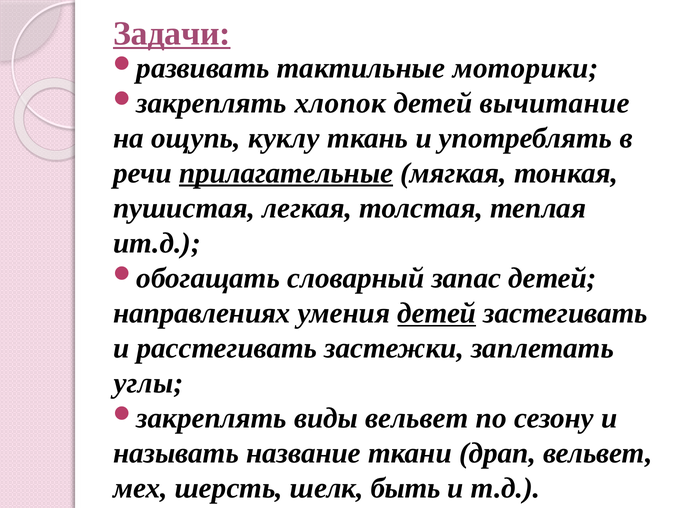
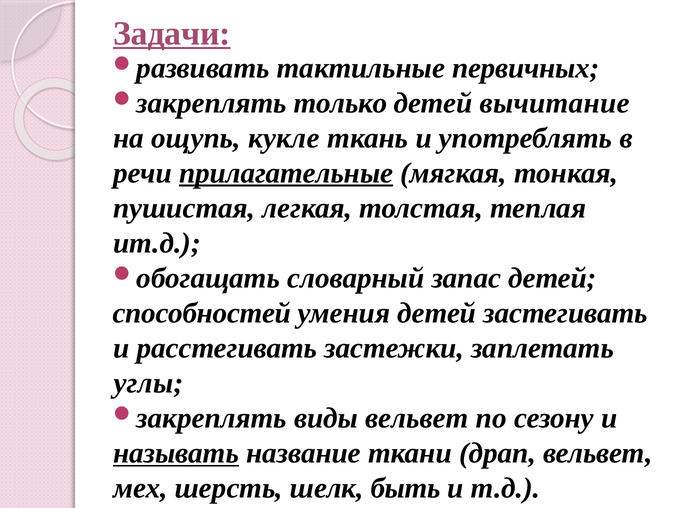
моторики: моторики -> первичных (526, 68)
хлопок: хлопок -> только (341, 103)
куклу: куклу -> кукле (284, 138)
направлениях: направлениях -> способностей (202, 313)
детей underline: present -> none (437, 313)
называть underline: none -> present (176, 454)
